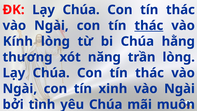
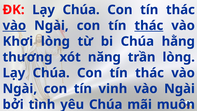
vào underline: none -> present (14, 26)
Kính: Kính -> Khơi (18, 41)
xinh: xinh -> vinh (113, 89)
